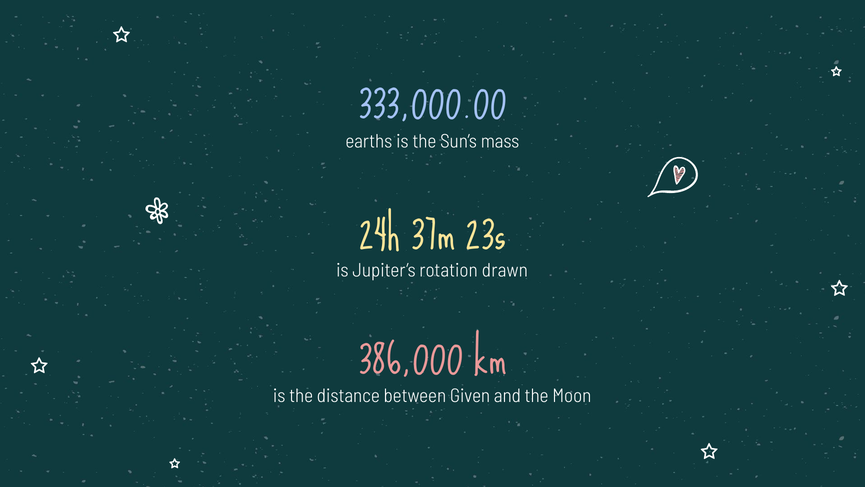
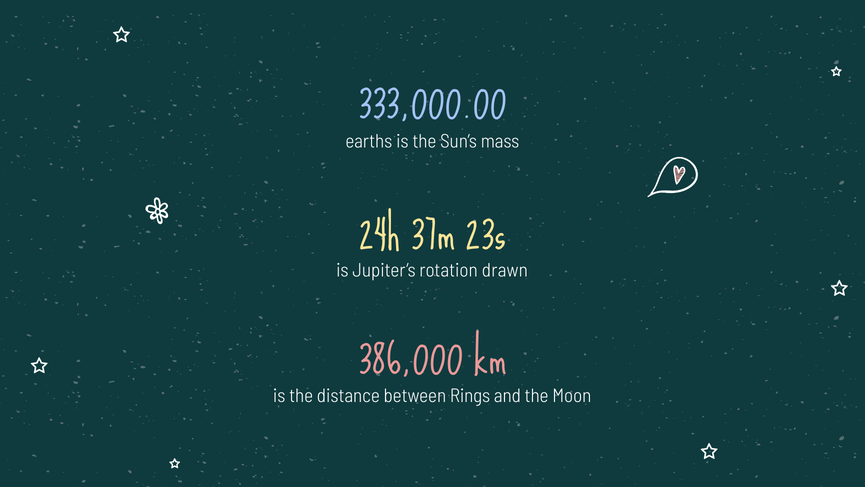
Given: Given -> Rings (470, 396)
